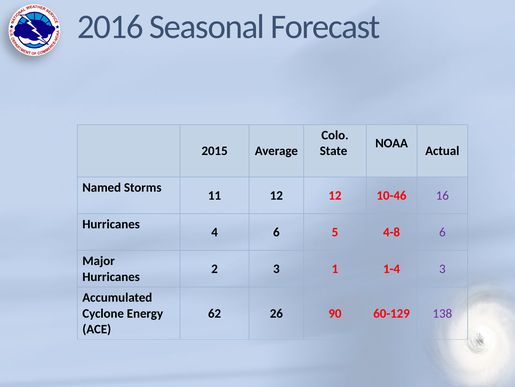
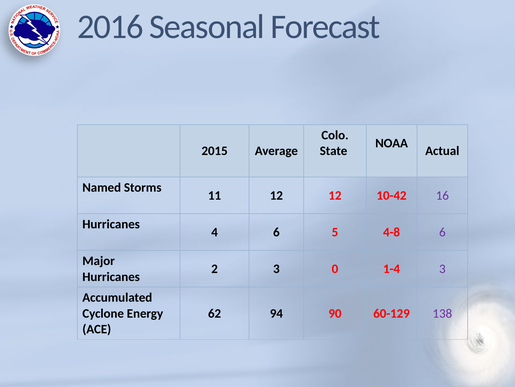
10-46: 10-46 -> 10-42 (392, 195)
1: 1 -> 0 (335, 268)
26: 26 -> 94 (276, 313)
